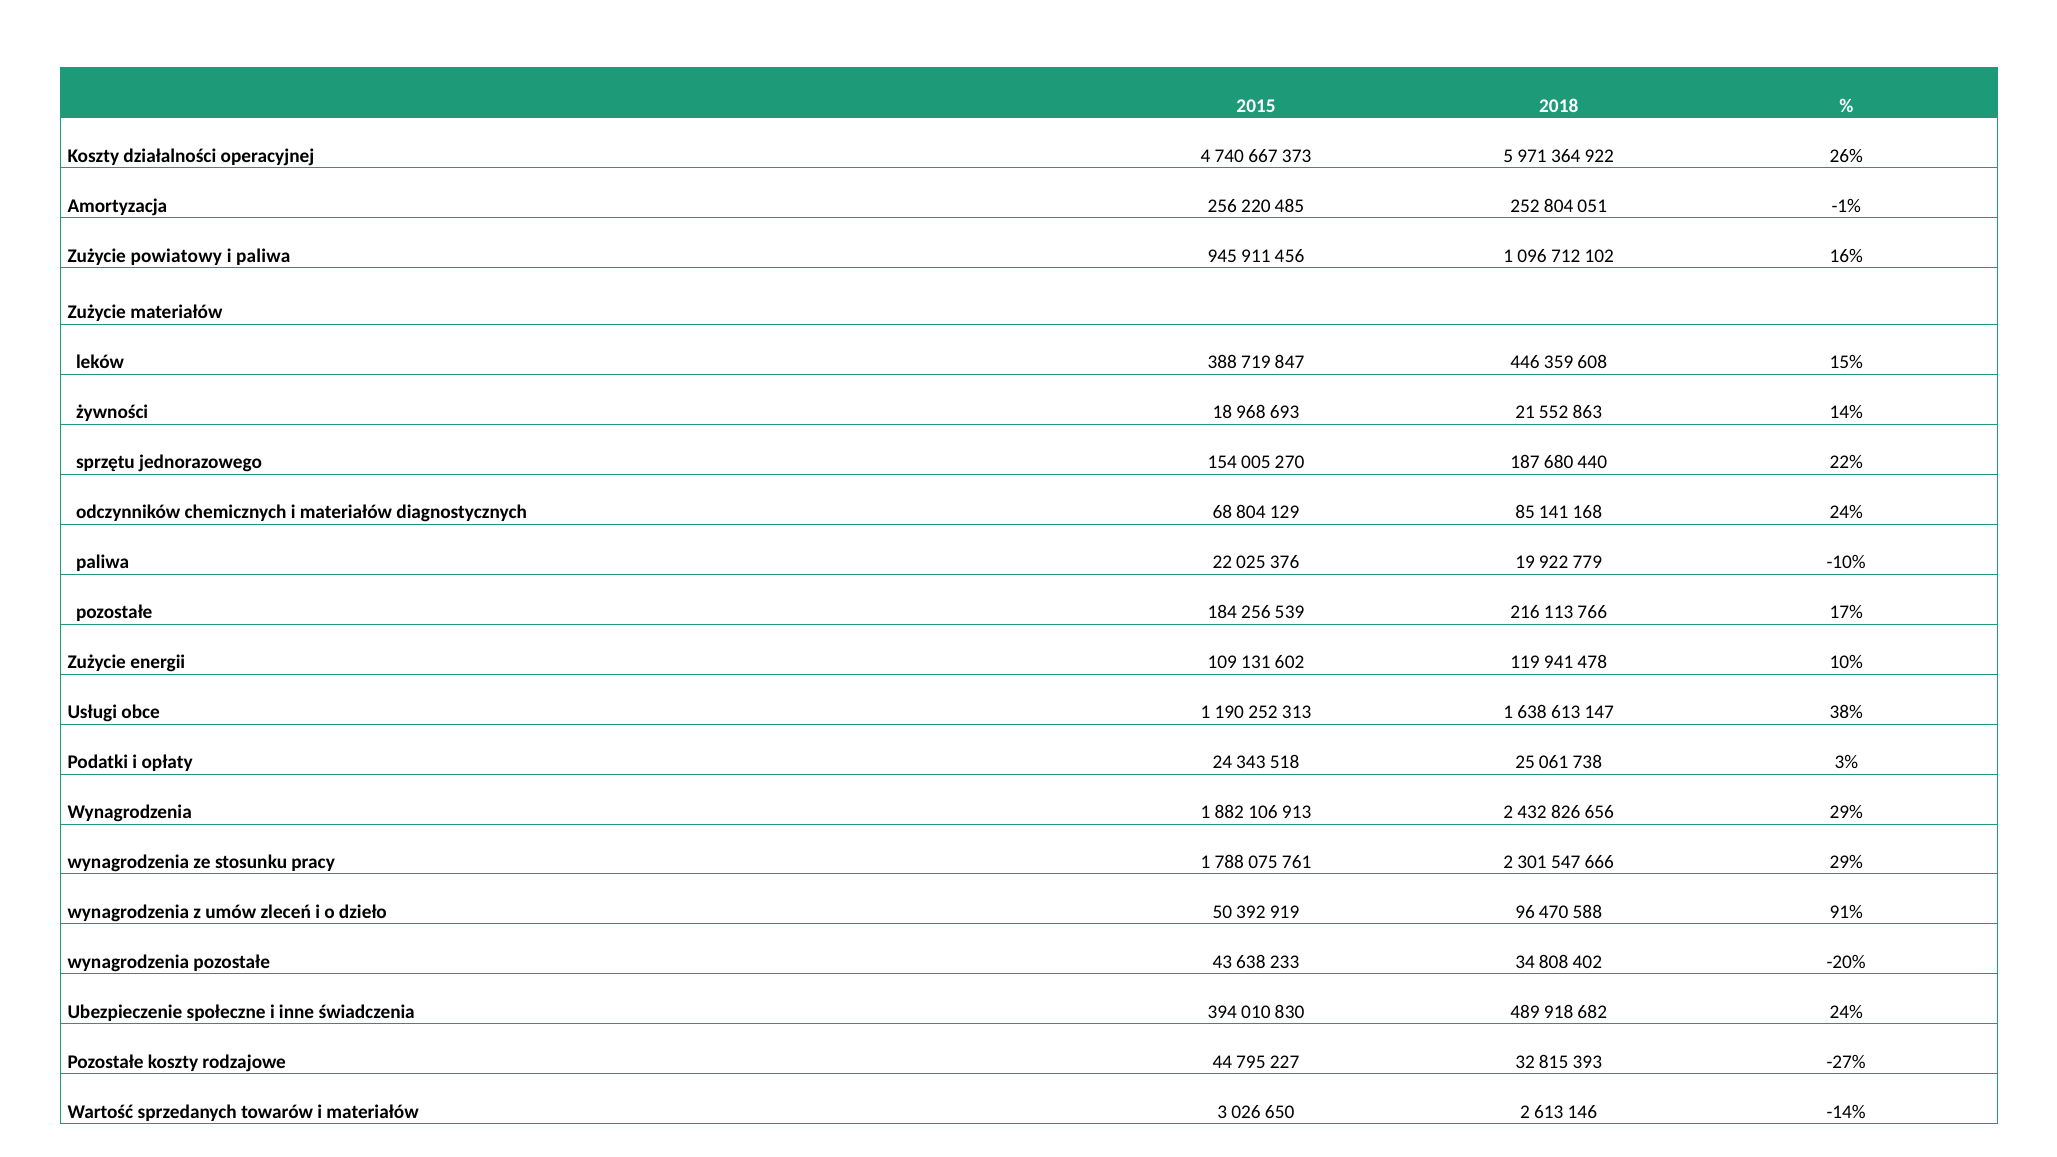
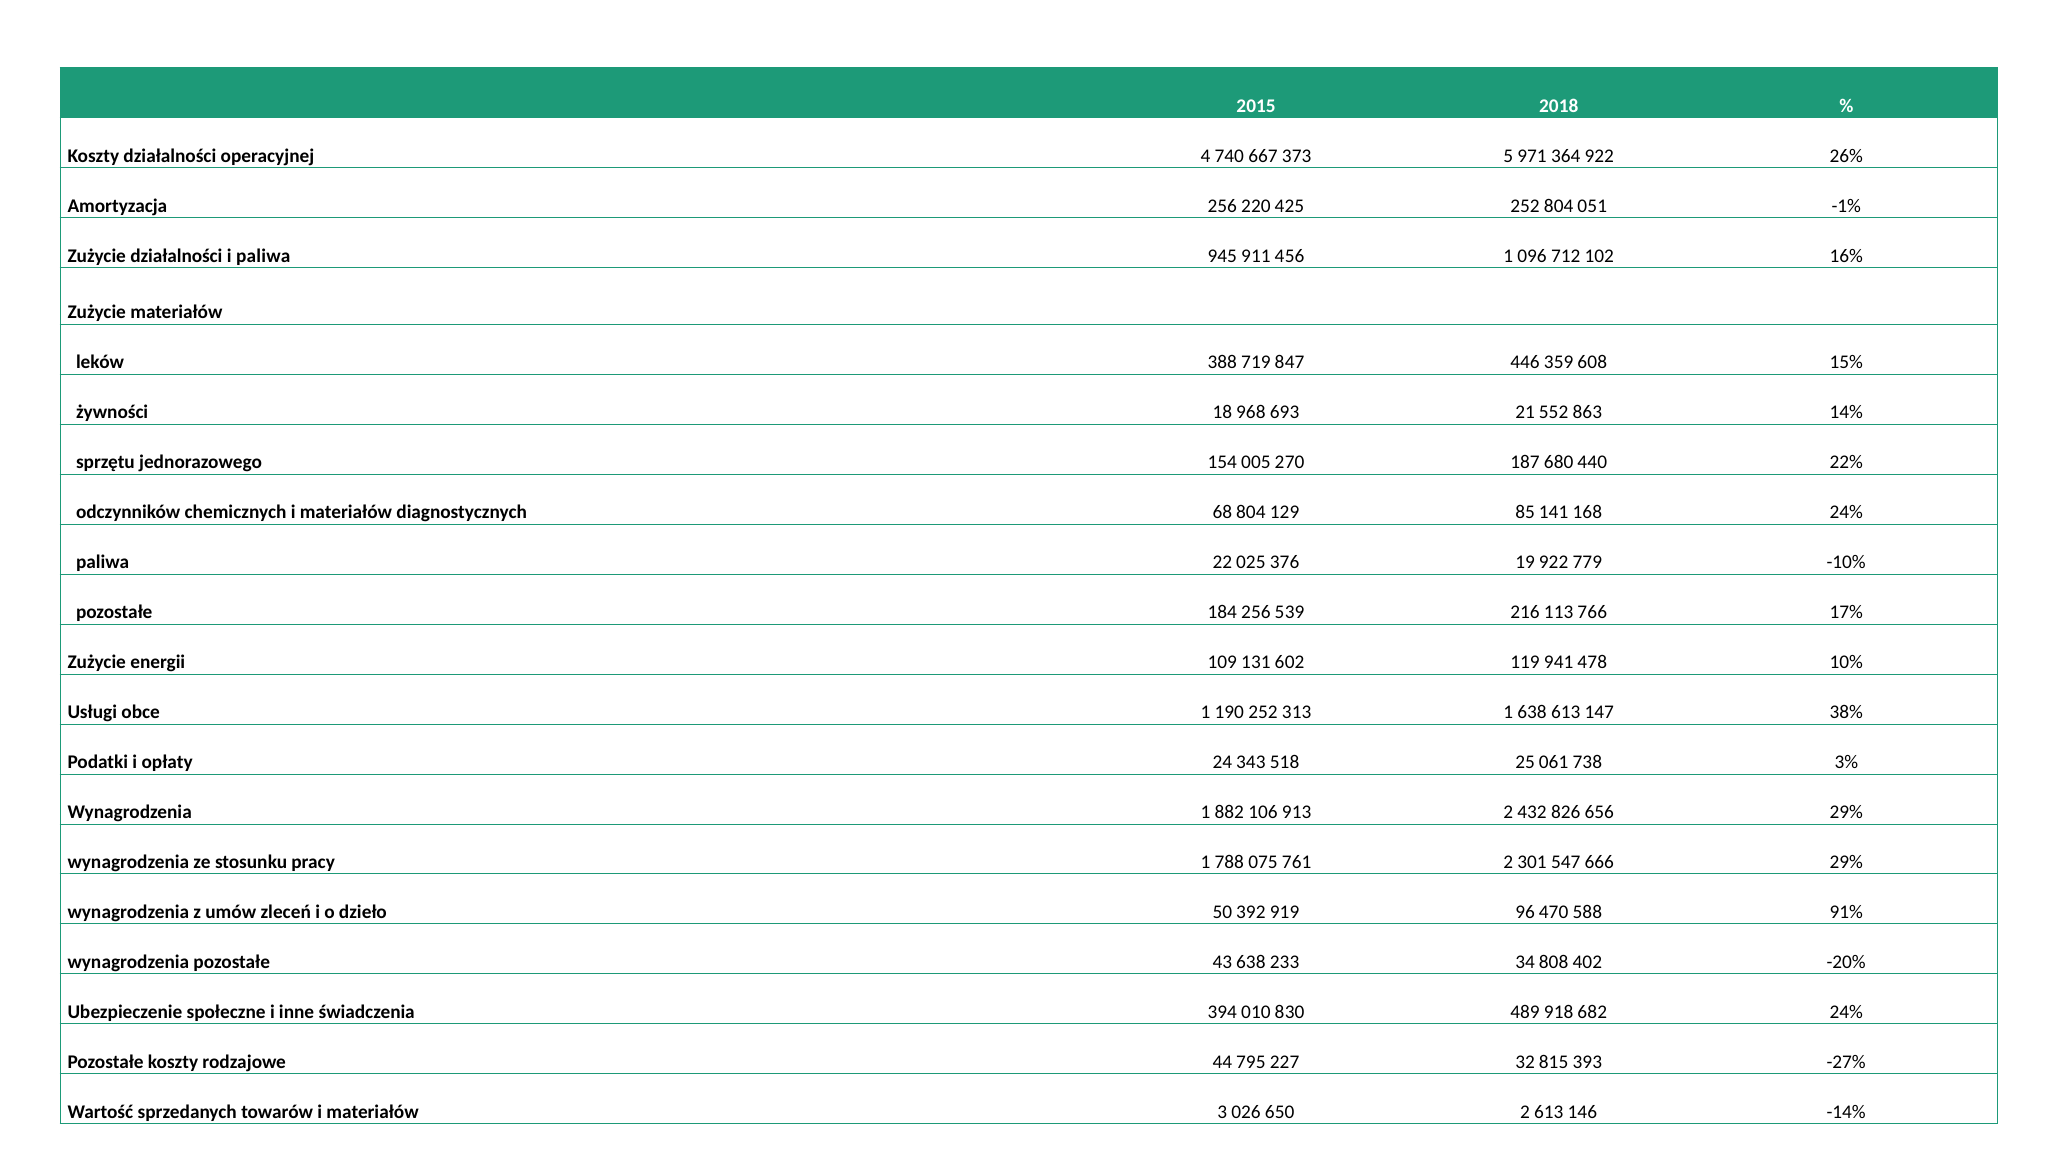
485: 485 -> 425 (1289, 206)
Zużycie powiatowy: powiatowy -> działalności (176, 256)
